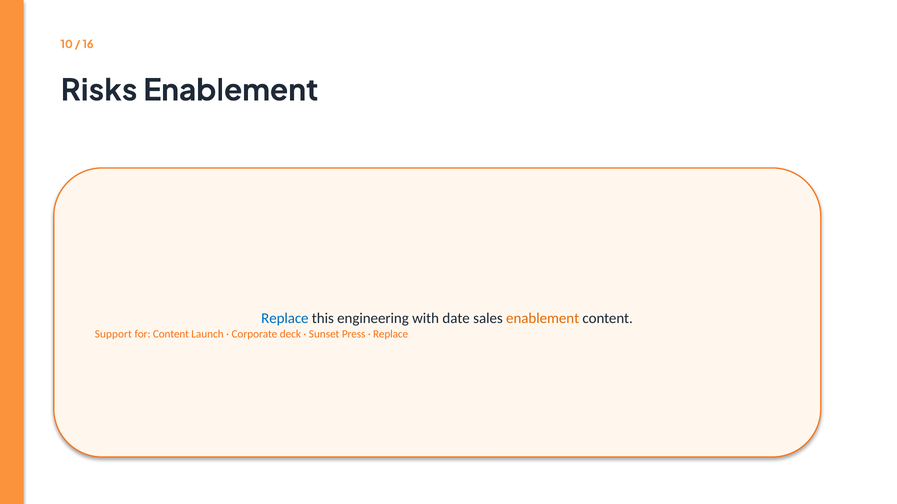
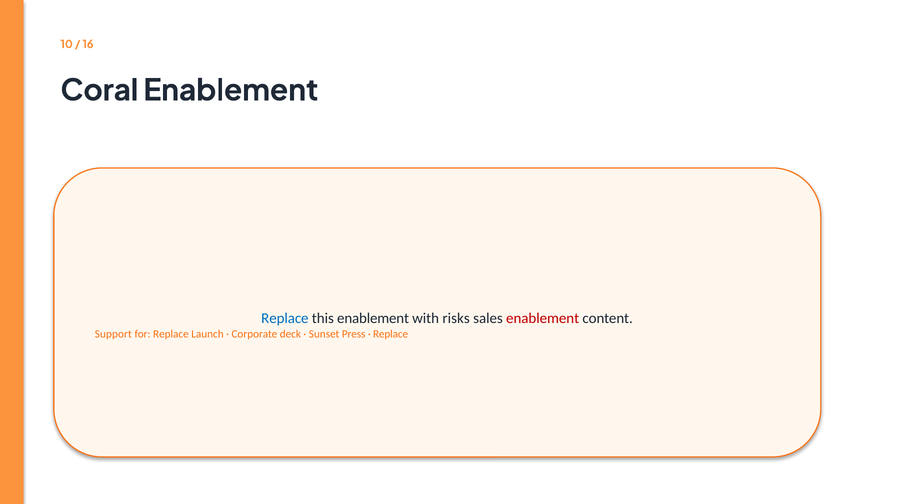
Risks: Risks -> Coral (99, 91)
this engineering: engineering -> enablement (373, 319)
date: date -> risks (456, 319)
enablement colour: orange -> red (543, 319)
for Content: Content -> Replace (171, 334)
